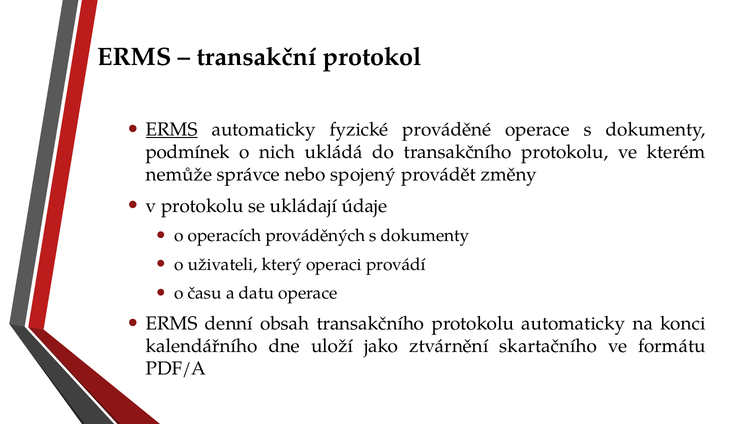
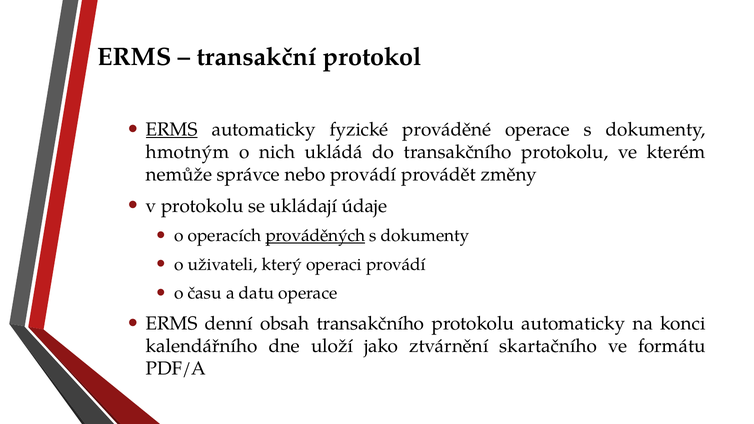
podmínek: podmínek -> hmotným (188, 152)
nebo spojený: spojený -> provádí (363, 175)
prováděných underline: none -> present (315, 236)
